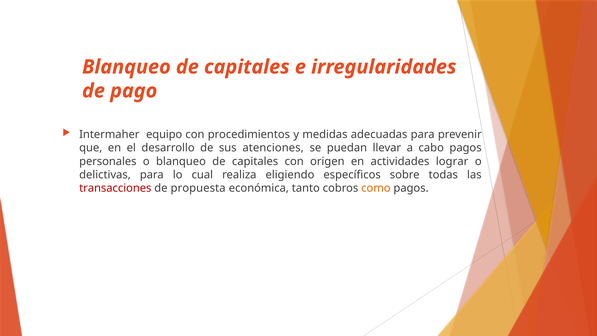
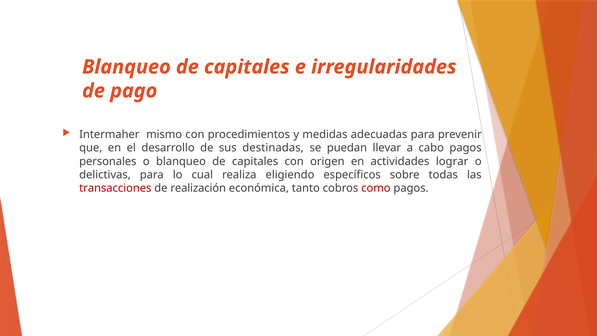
equipo: equipo -> mismo (164, 134)
atenciones: atenciones -> destinadas (273, 148)
propuesta: propuesta -> realización (198, 188)
como colour: orange -> red (376, 188)
